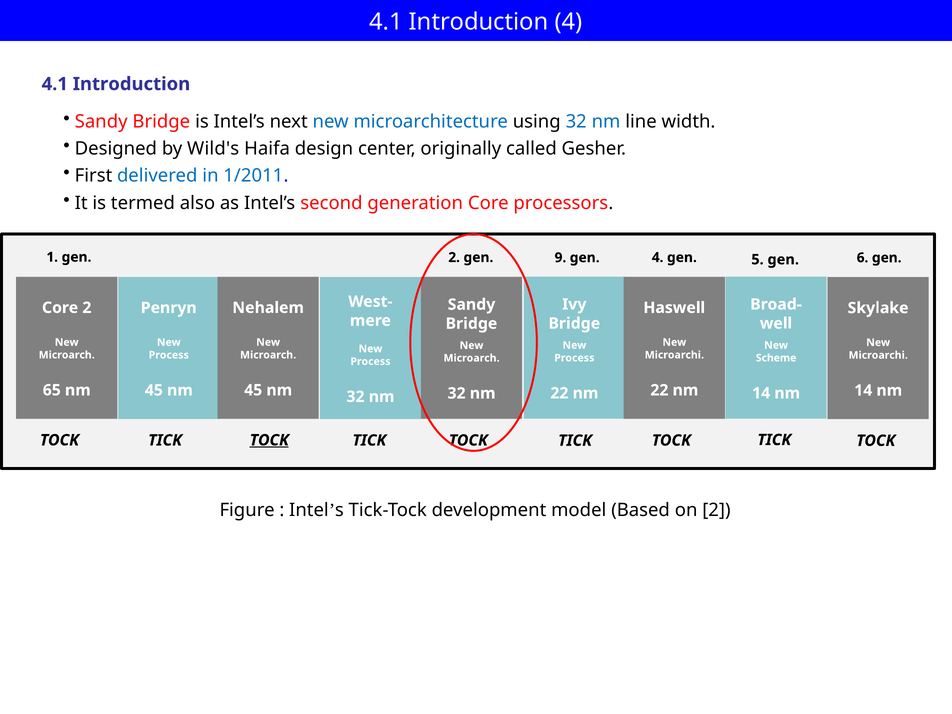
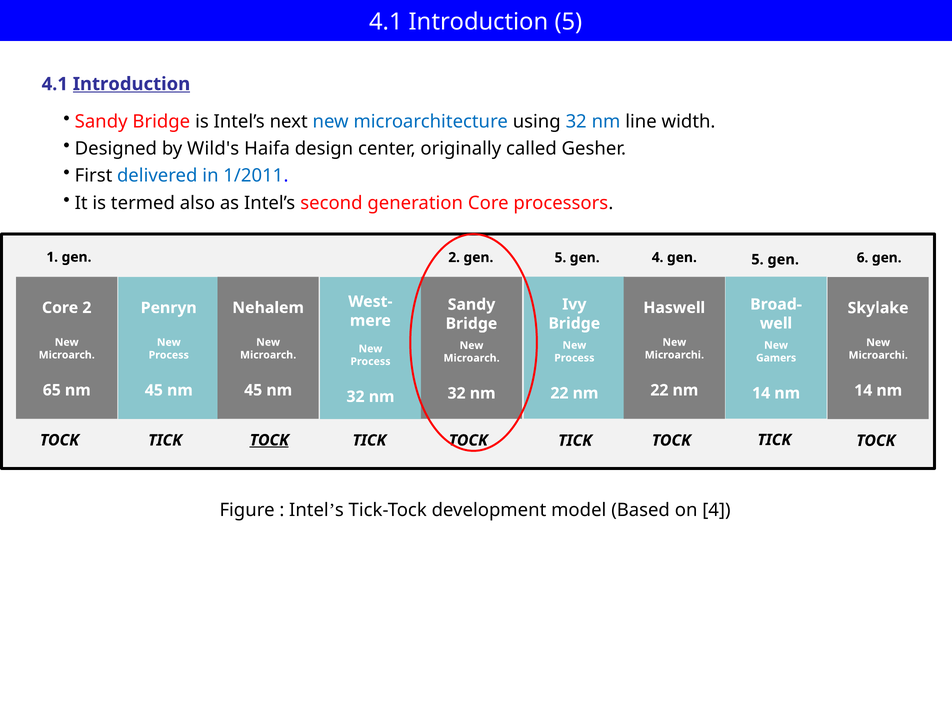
Introduction 4: 4 -> 5 (569, 22)
Introduction underline: none -> present (131, 84)
2 gen 9: 9 -> 5 (560, 258)
Scheme: Scheme -> Gamers (776, 358)
on 2: 2 -> 4 (716, 510)
